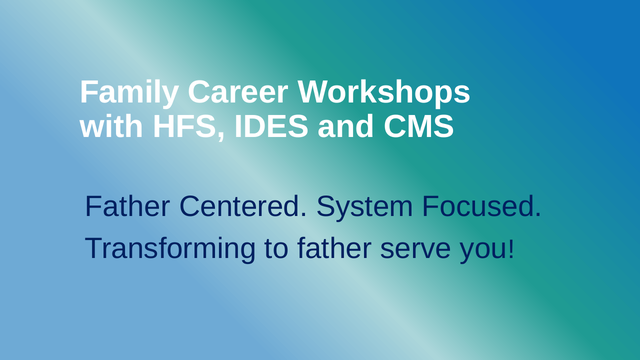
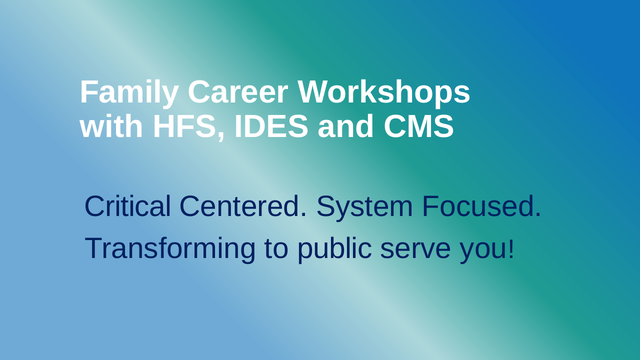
Father: Father -> Critical (128, 207)
to father: father -> public (335, 248)
